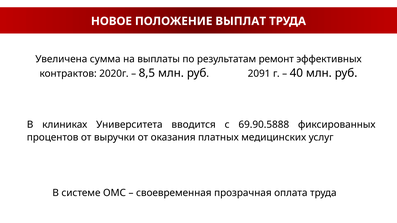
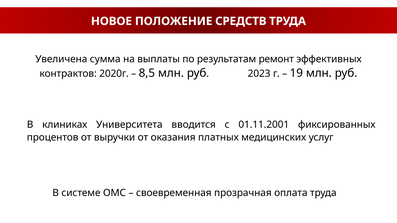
ВЫПЛАТ: ВЫПЛАТ -> СРЕДСТВ (241, 21)
2091: 2091 -> 2023 (259, 74)
40: 40 -> 19 (296, 73)
69.90.5888: 69.90.5888 -> 01.11.2001 (264, 125)
